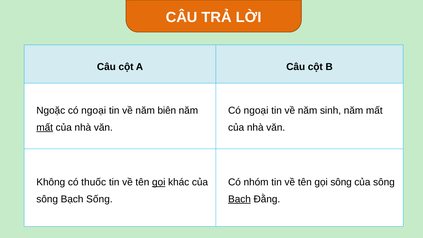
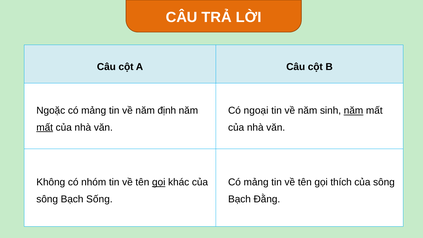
ngoại: ngoại -> mảng (94, 111)
biên: biên -> định (167, 111)
năm underline: none -> present (354, 111)
thuốc: thuốc -> nhóm (94, 182)
nhóm: nhóm -> mảng (256, 182)
gọi sông: sông -> thích (341, 182)
Bạch underline: present -> none (239, 199)
